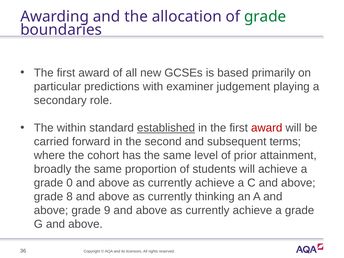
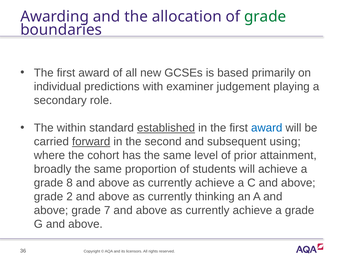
particular: particular -> individual (57, 87)
award colour: red -> blue (267, 128)
forward underline: none -> present (91, 142)
terms: terms -> using (285, 142)
0: 0 -> 8 (70, 183)
8: 8 -> 2 (70, 197)
9: 9 -> 7 (107, 210)
